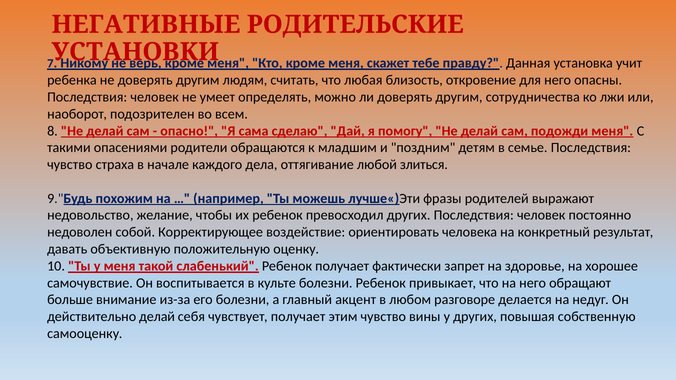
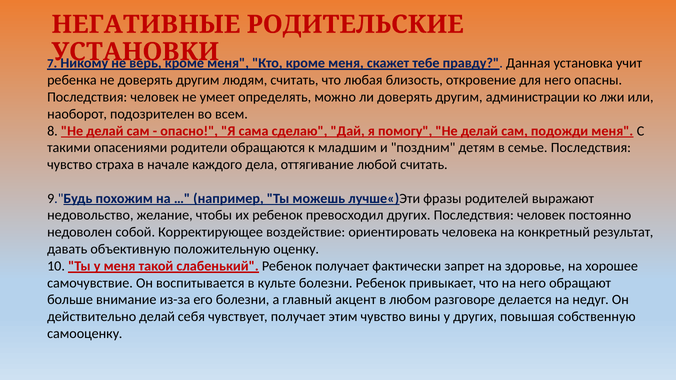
сотрудничества: сотрудничества -> администрации (533, 97)
любой злиться: злиться -> считать (424, 165)
